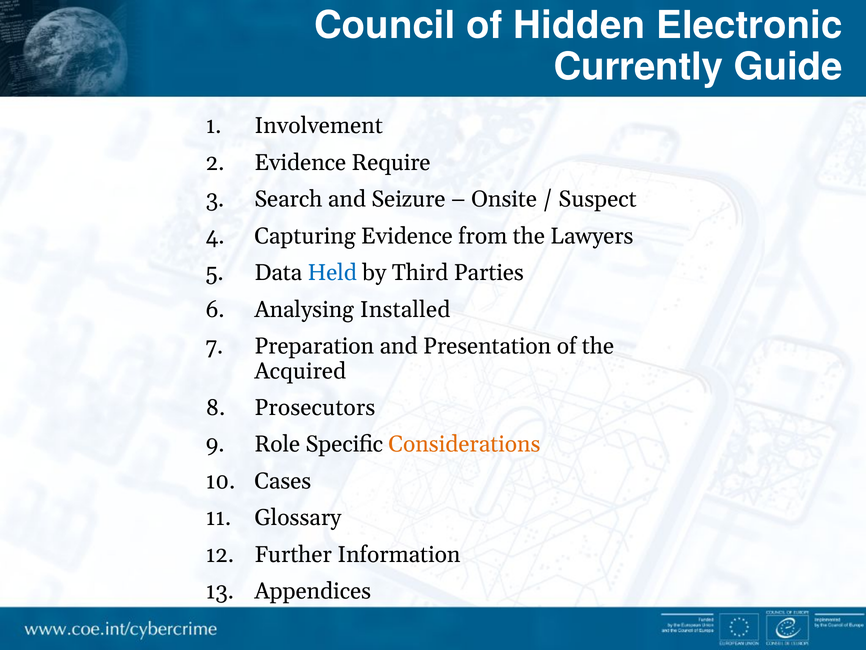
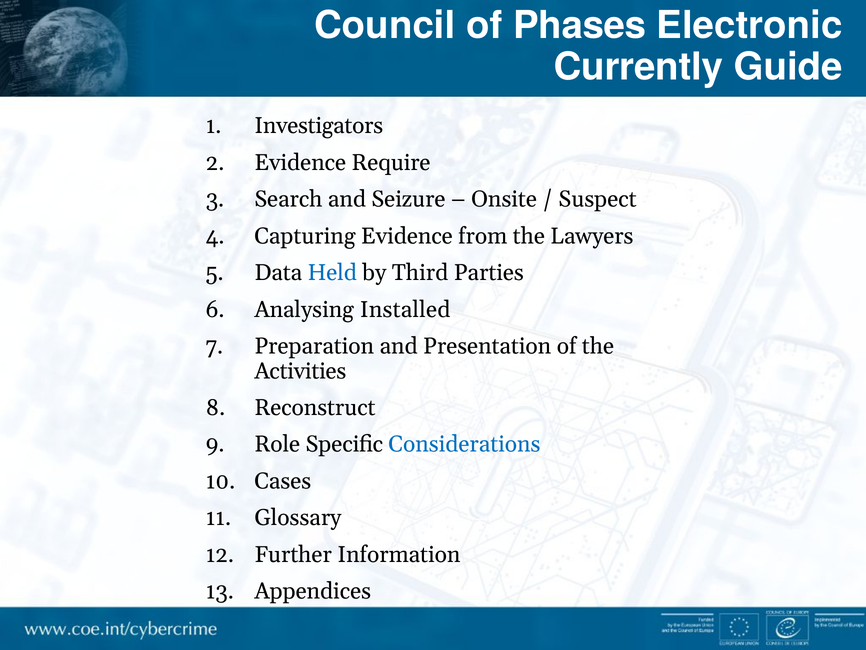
Hidden: Hidden -> Phases (580, 25)
Involvement: Involvement -> Investigators (319, 126)
Acquired: Acquired -> Activities (300, 371)
Prosecutors: Prosecutors -> Reconstruct (315, 407)
Considerations colour: orange -> blue (464, 444)
